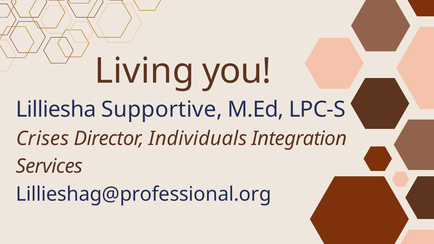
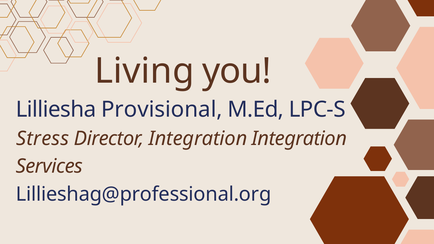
Supportive: Supportive -> Provisional (162, 109)
Crises: Crises -> Stress (43, 139)
Director Individuals: Individuals -> Integration (198, 139)
